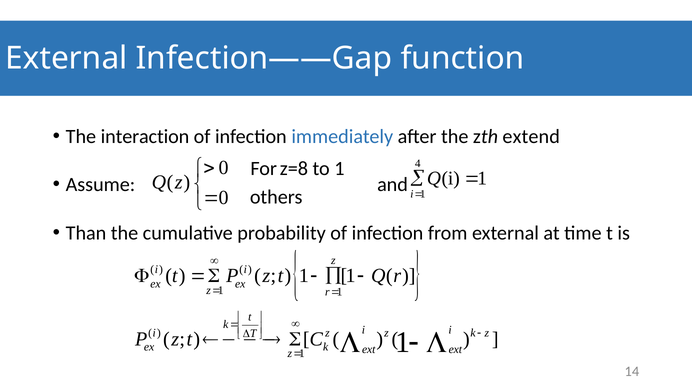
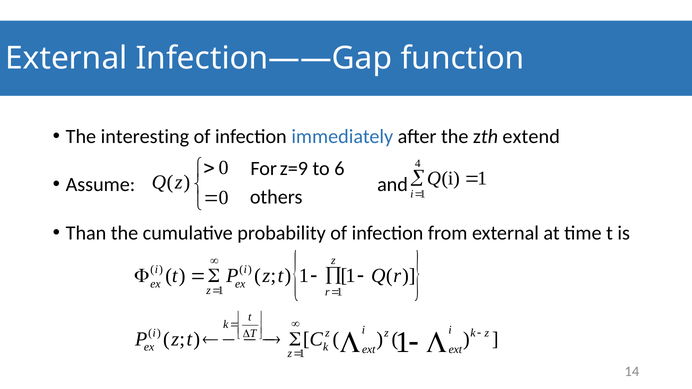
interaction: interaction -> interesting (145, 137)
z=8: z=8 -> z=9 (294, 169)
to 1: 1 -> 6 (339, 169)
